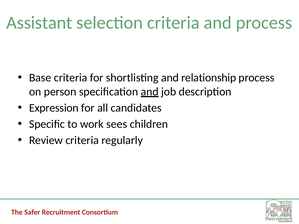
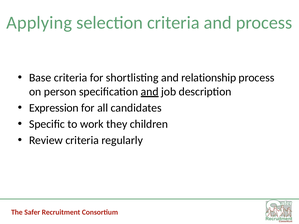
Assistant: Assistant -> Applying (39, 23)
sees: sees -> they (117, 124)
